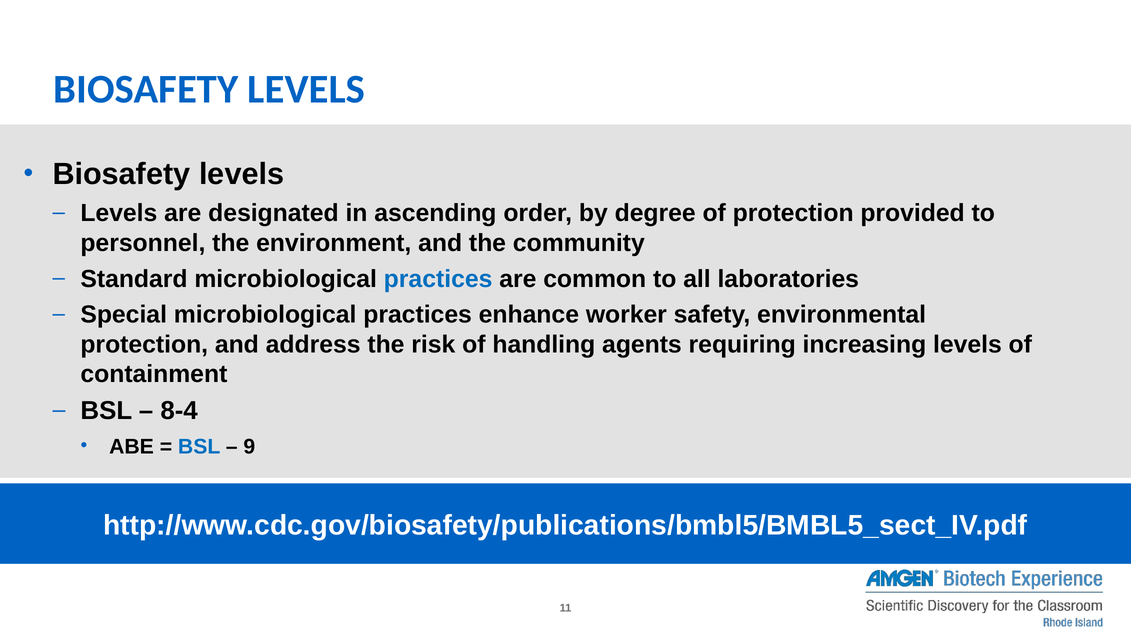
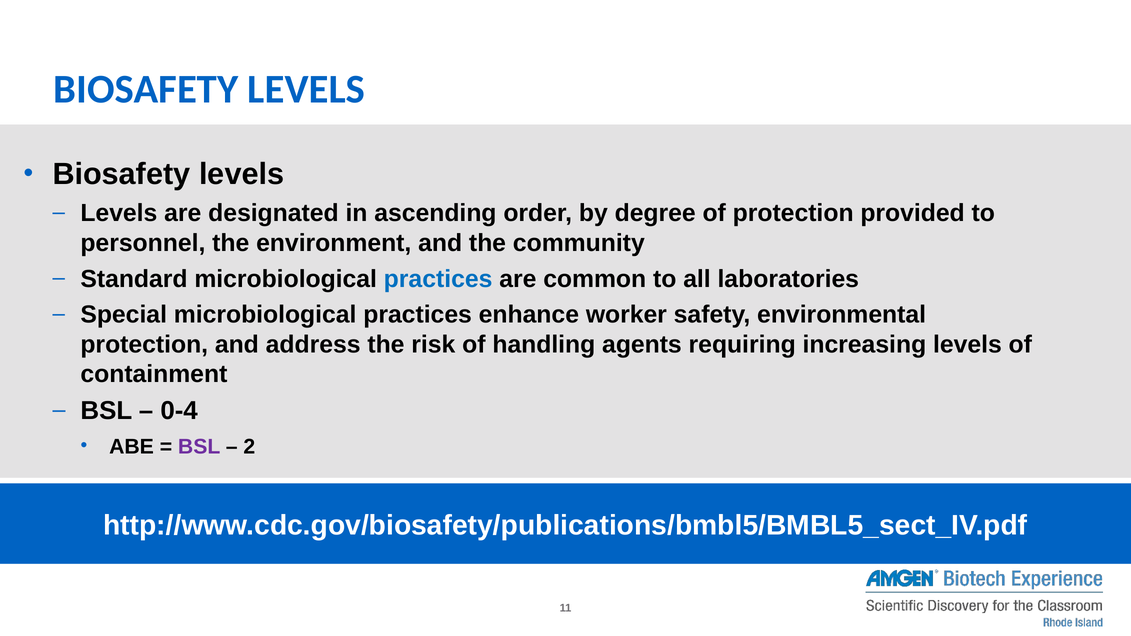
8-4: 8-4 -> 0-4 (179, 411)
BSL colour: blue -> purple (199, 447)
9: 9 -> 2 (249, 447)
